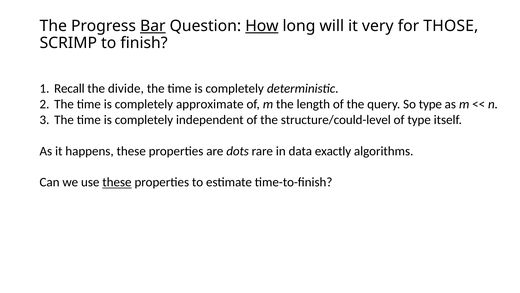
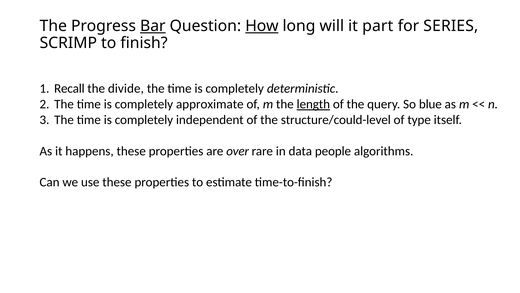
very: very -> part (378, 26)
THOSE: THOSE -> SERIES (451, 26)
length underline: none -> present (313, 104)
So type: type -> blue (430, 104)
dots: dots -> over (238, 151)
exactly: exactly -> people (333, 151)
these underline: present -> none (117, 182)
